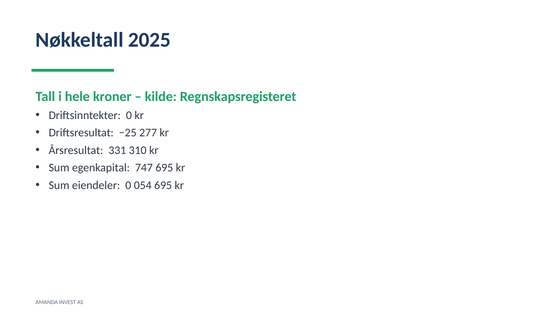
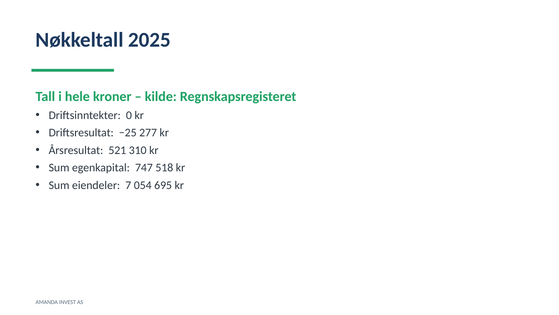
331: 331 -> 521 (117, 150)
747 695: 695 -> 518 (164, 167)
eiendeler 0: 0 -> 7 (128, 185)
